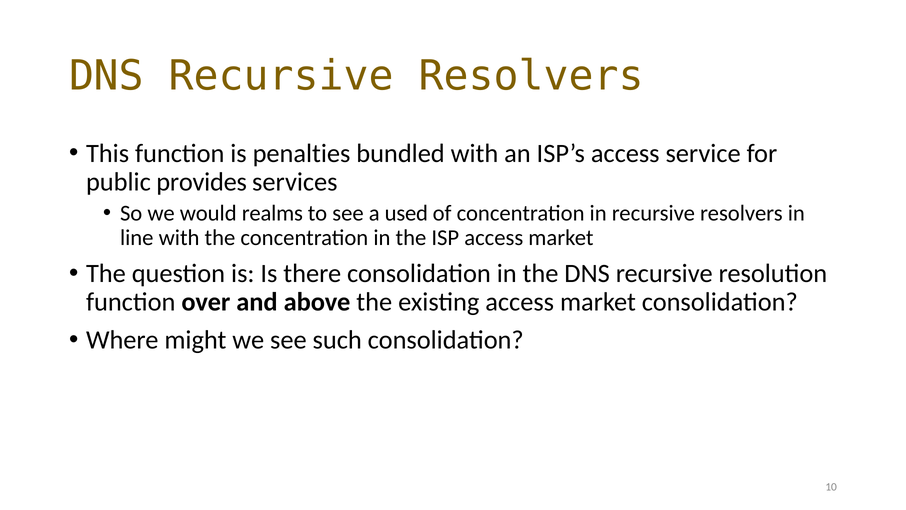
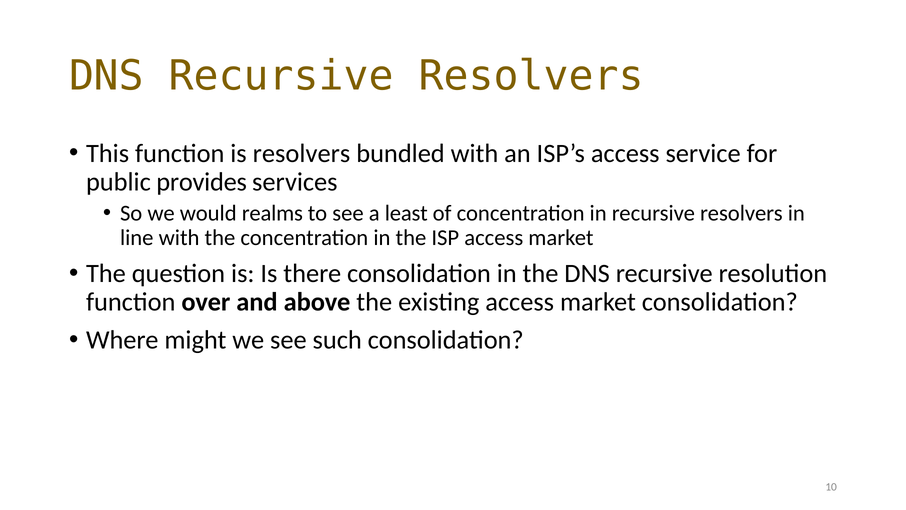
is penalties: penalties -> resolvers (301, 153)
used: used -> least (406, 213)
